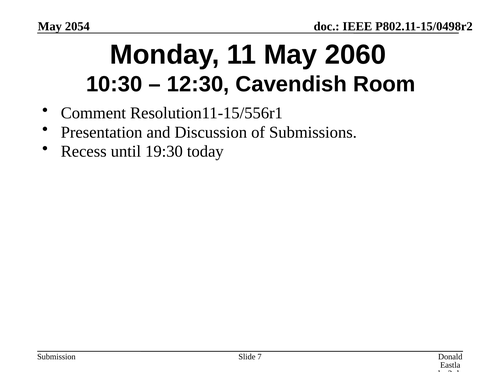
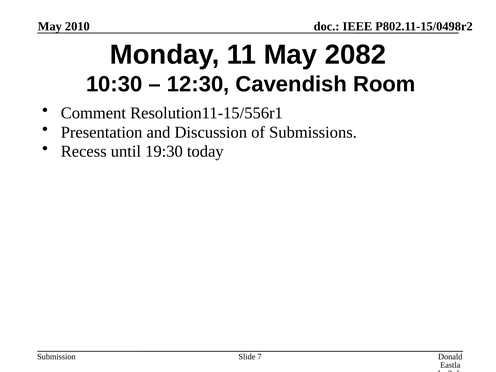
2054: 2054 -> 2010 (77, 26)
2060: 2060 -> 2082 (356, 55)
